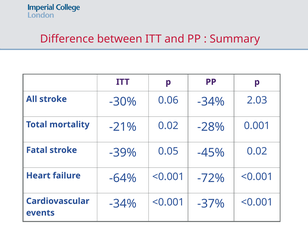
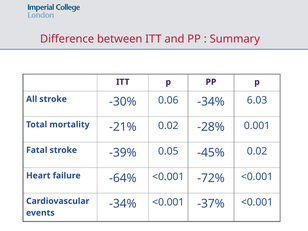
2.03: 2.03 -> 6.03 (257, 100)
